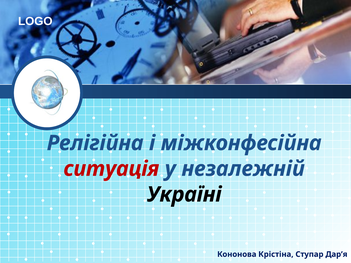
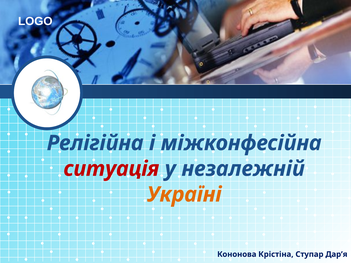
Україні colour: black -> orange (184, 195)
